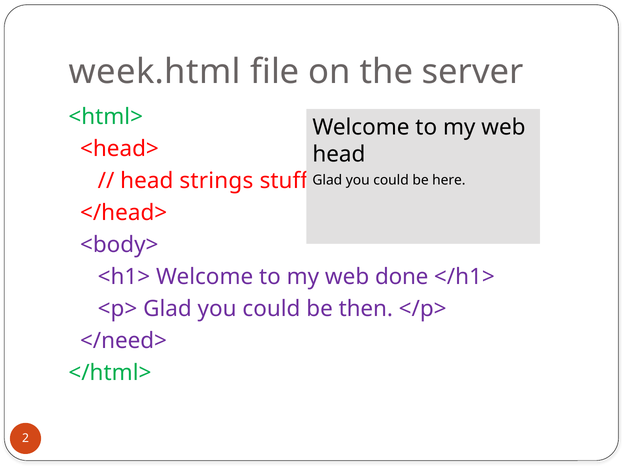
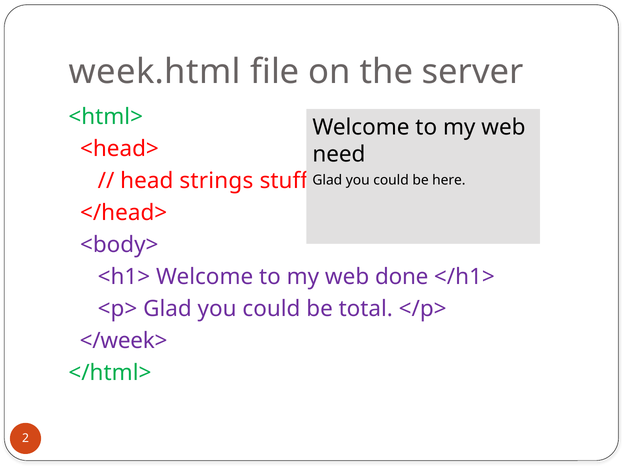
head: head -> need (339, 154)
then: then -> total (366, 309)
</need>: </need> -> </week> (124, 341)
